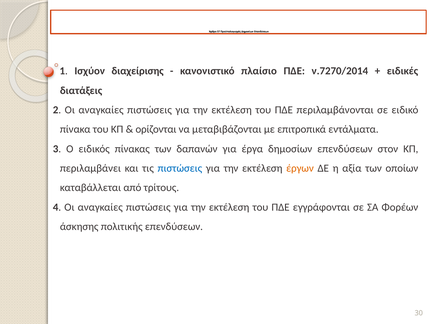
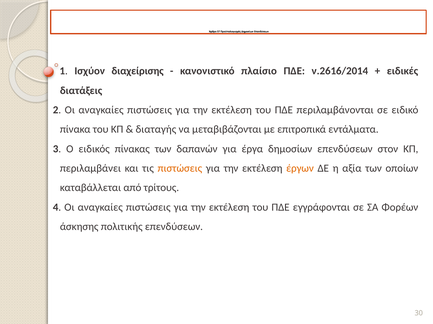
ν.7270/2014: ν.7270/2014 -> ν.2616/2014 (340, 71)
ορίζονται: ορίζονται -> διαταγής (156, 130)
πιστώσεις colour: blue -> orange (180, 169)
